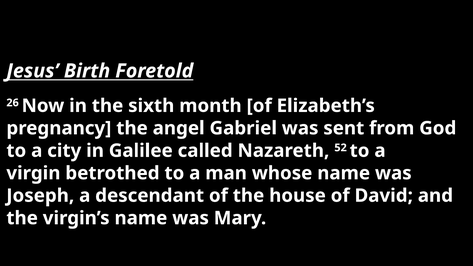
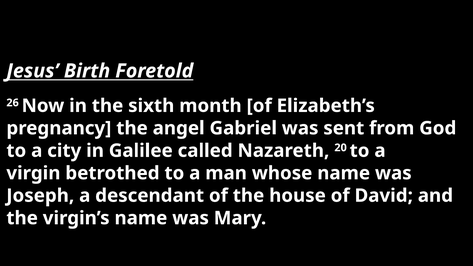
52: 52 -> 20 (341, 148)
